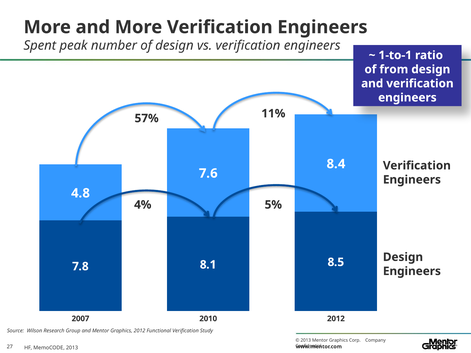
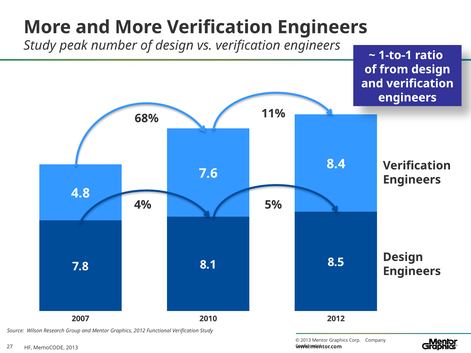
Spent: Spent -> Study (40, 46)
57%: 57% -> 68% (147, 118)
